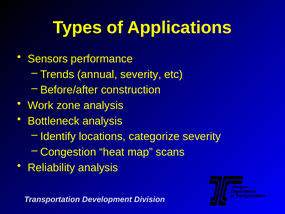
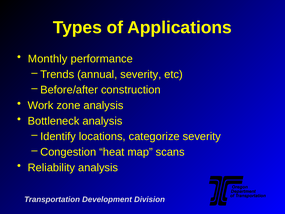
Sensors: Sensors -> Monthly (48, 59)
